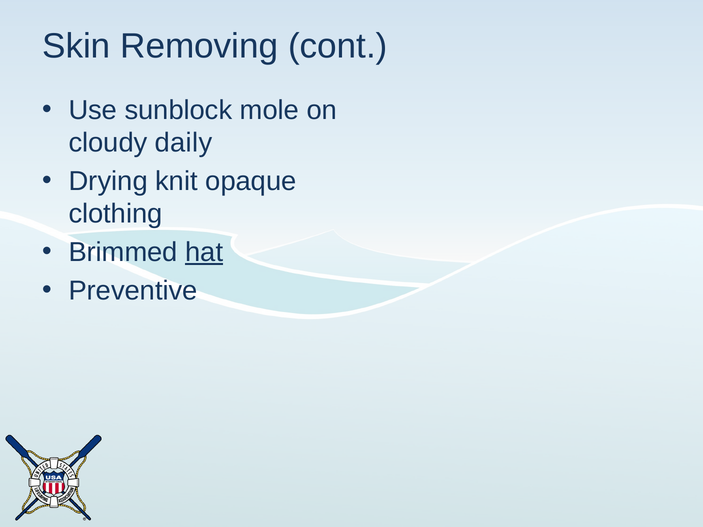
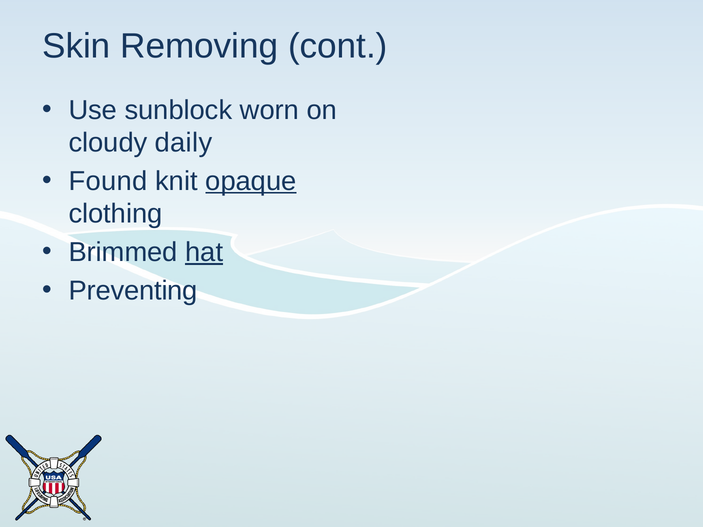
mole: mole -> worn (269, 110)
Drying: Drying -> Found (108, 181)
opaque underline: none -> present (251, 181)
Preventive: Preventive -> Preventing (133, 291)
